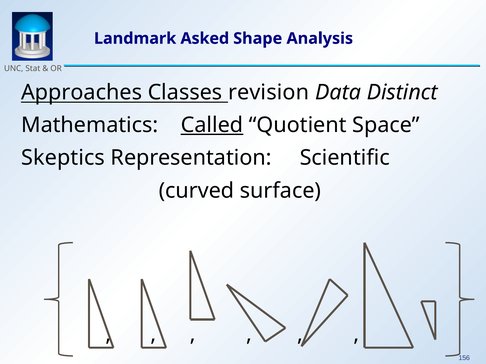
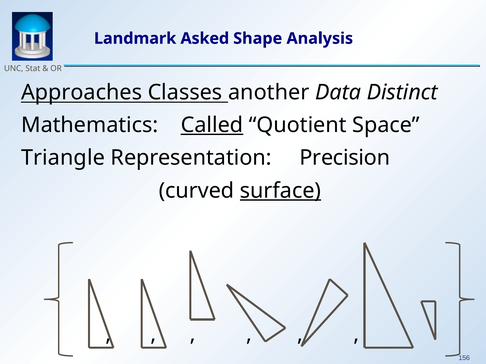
revision: revision -> another (269, 92)
Skeptics: Skeptics -> Triangle (63, 158)
Scientific: Scientific -> Precision (345, 158)
surface underline: none -> present (280, 191)
